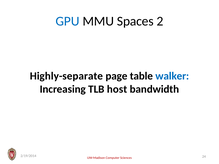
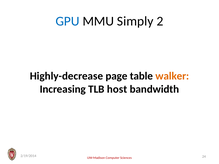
Spaces: Spaces -> Simply (135, 21)
Highly-separate: Highly-separate -> Highly-decrease (66, 76)
walker colour: blue -> orange (172, 76)
